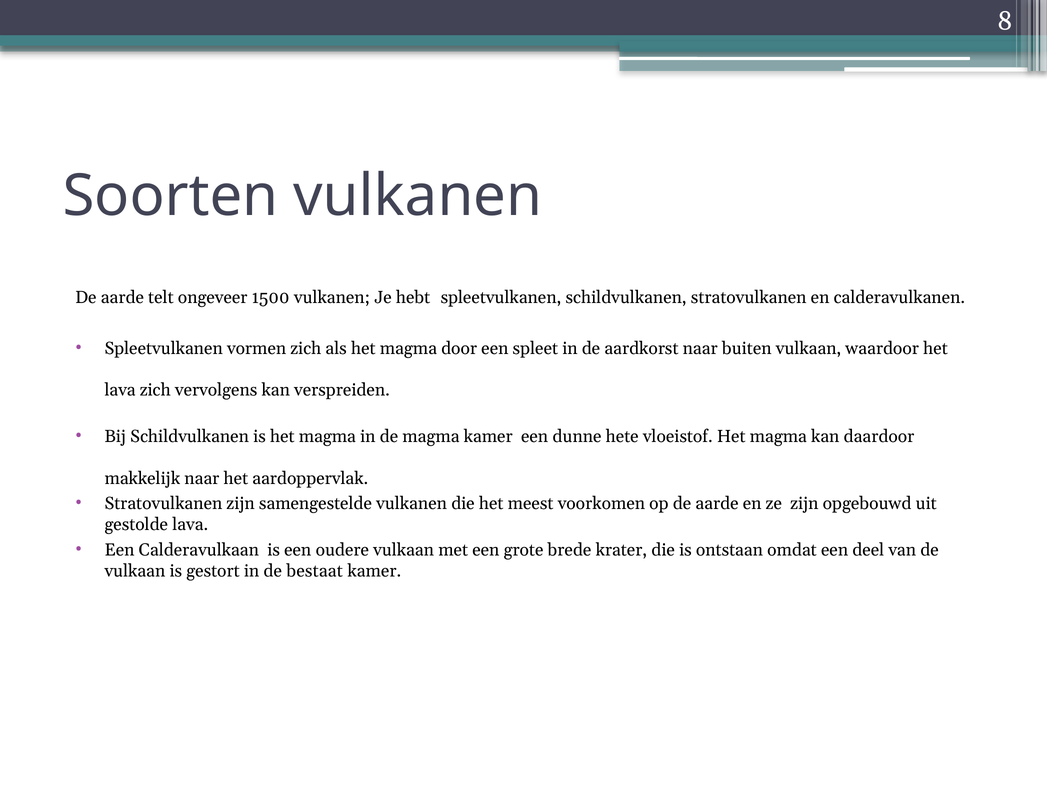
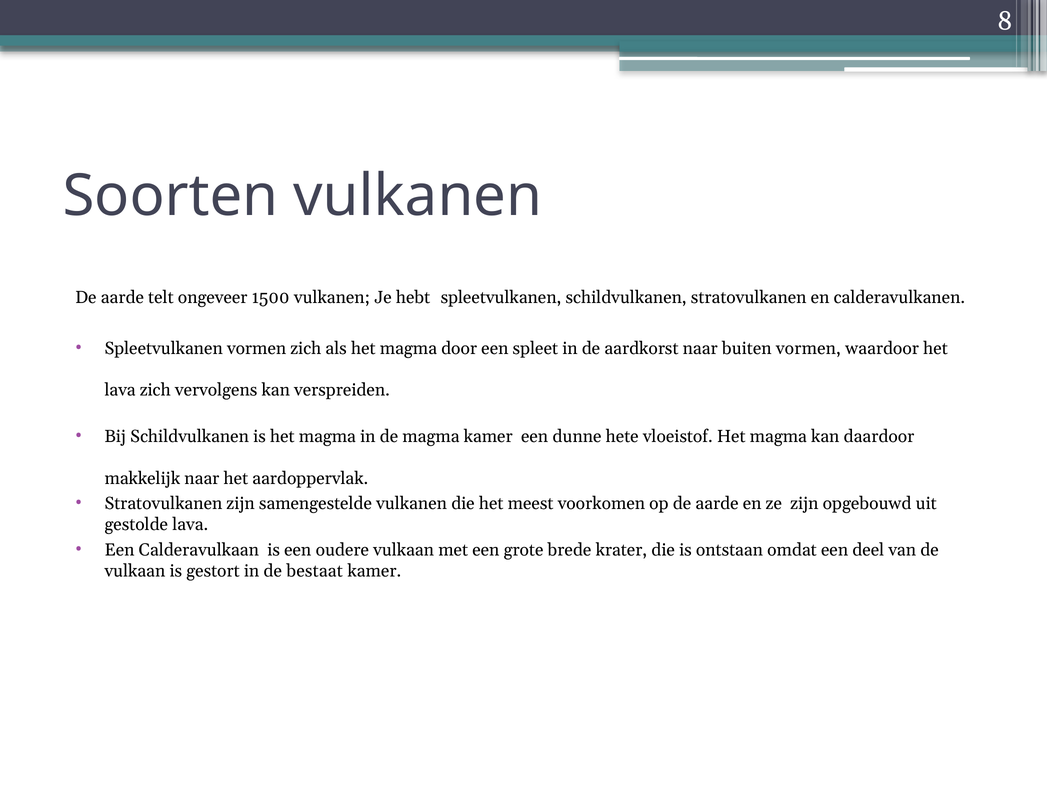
buiten vulkaan: vulkaan -> vormen (808, 348)
